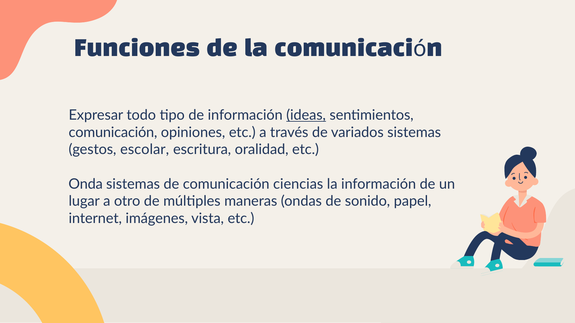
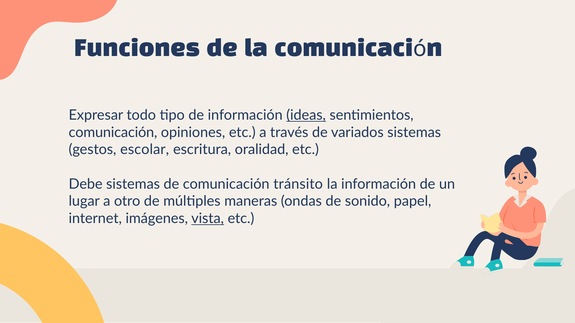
Onda: Onda -> Debe (86, 184)
ciencias: ciencias -> tránsito (298, 184)
vista underline: none -> present (208, 219)
